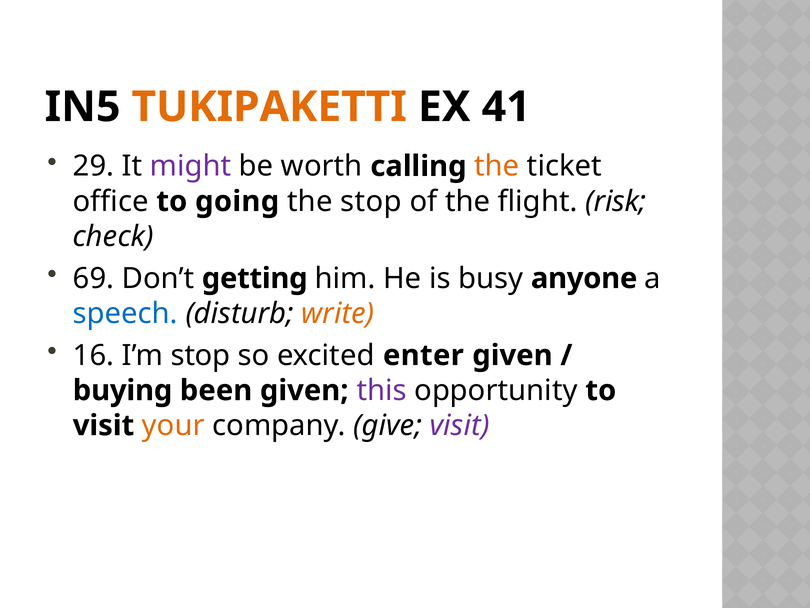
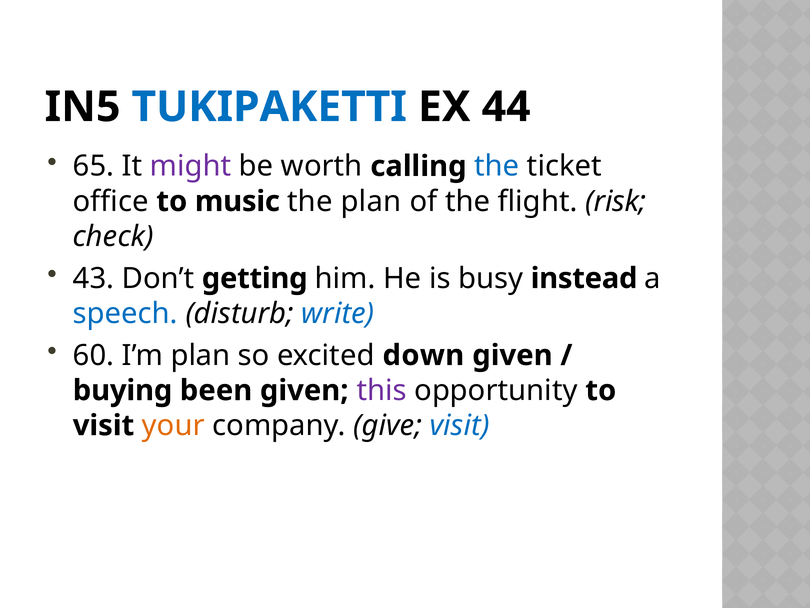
TUKIPAKETTI colour: orange -> blue (269, 107)
41: 41 -> 44 (506, 107)
29: 29 -> 65 (93, 166)
the colour: orange -> blue (497, 166)
going: going -> music (237, 201)
the stop: stop -> plan (371, 201)
69: 69 -> 43 (93, 278)
anyone: anyone -> instead (584, 278)
write colour: orange -> blue (338, 313)
16: 16 -> 60 (93, 355)
I’m stop: stop -> plan (201, 355)
enter: enter -> down (423, 355)
visit colour: purple -> blue (460, 425)
